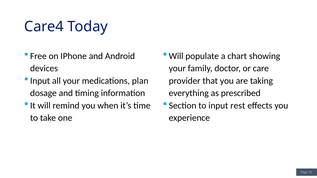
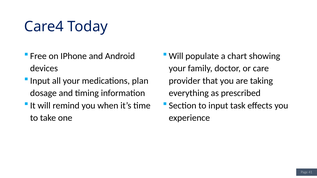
rest: rest -> task (238, 106)
